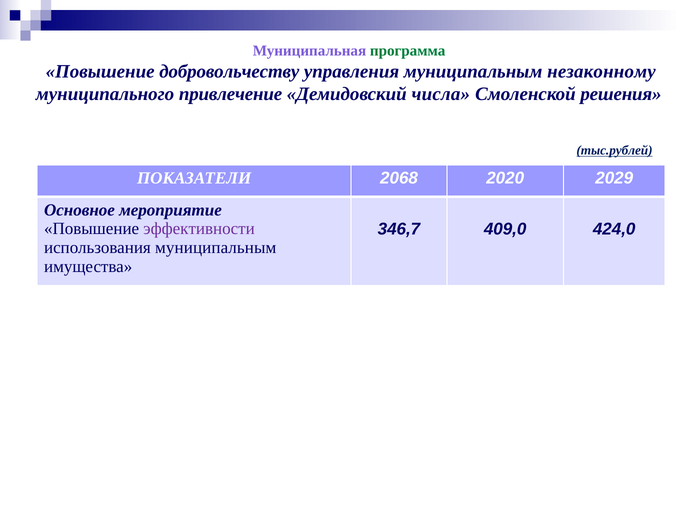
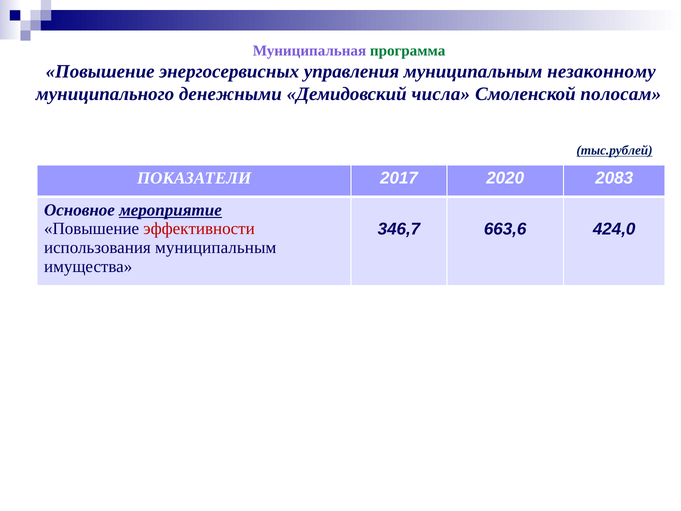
добровольчеству: добровольчеству -> энергосервисных (229, 71)
привлечение: привлечение -> денежными (230, 94)
решения: решения -> полосам (621, 94)
2068: 2068 -> 2017 (399, 178)
2029: 2029 -> 2083 (614, 178)
мероприятие underline: none -> present (170, 210)
эффективности colour: purple -> red (199, 229)
409,0: 409,0 -> 663,6 (505, 229)
